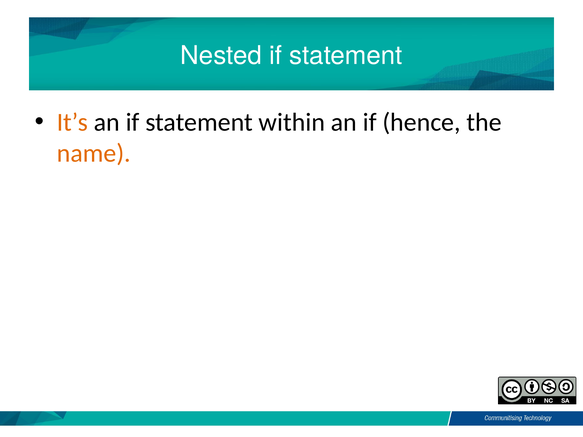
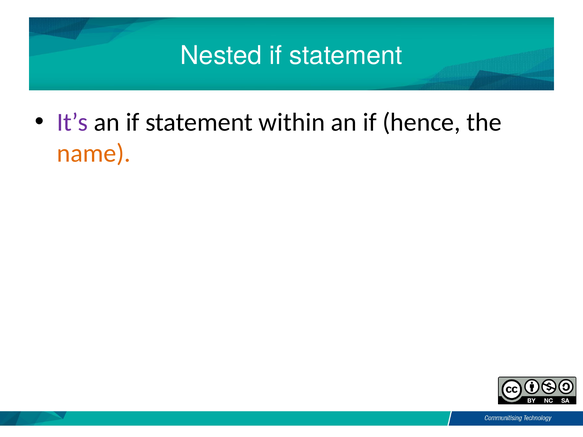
It’s colour: orange -> purple (72, 122)
